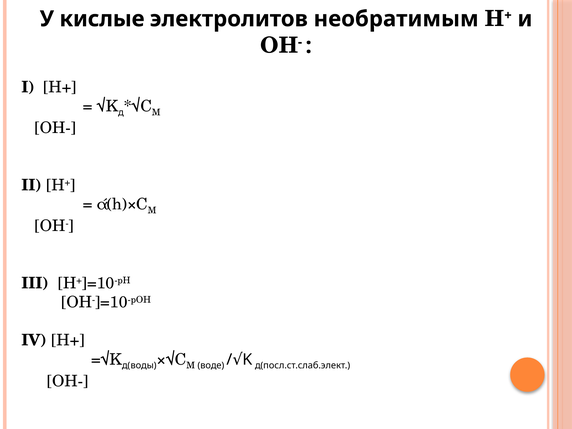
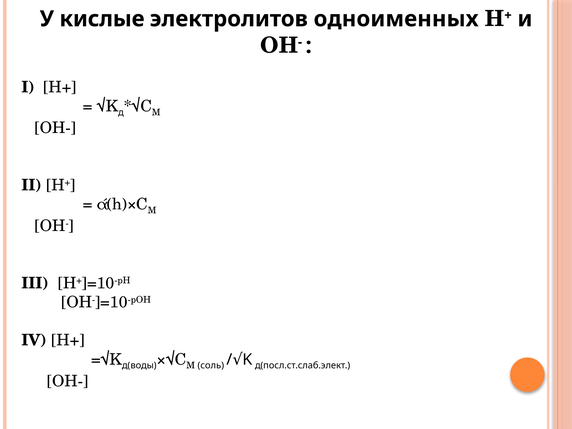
необратимым: необратимым -> одноименных (396, 19)
воде: воде -> соль (211, 366)
